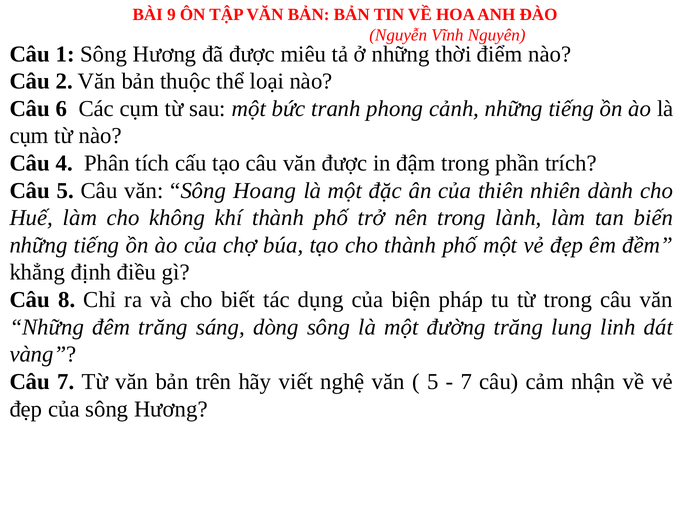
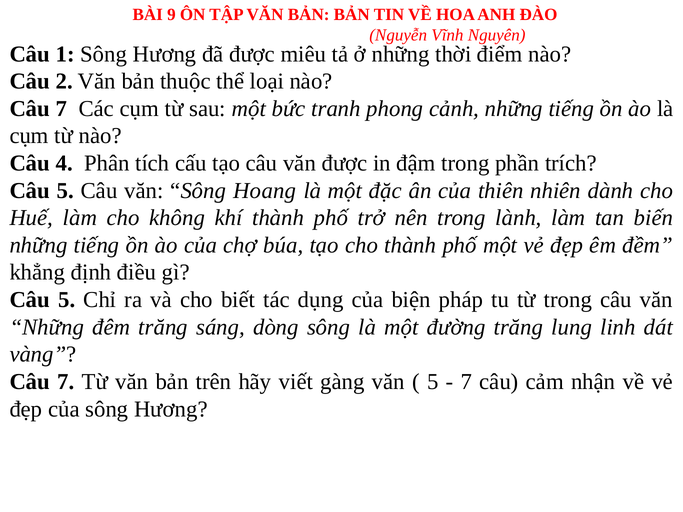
6: 6 -> 7 (61, 109)
8: 8 -> 5 (67, 300)
nghệ: nghệ -> gàng (342, 382)
